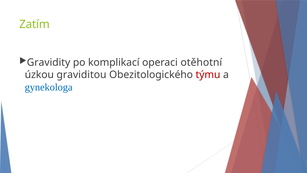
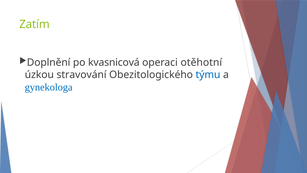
Gravidity: Gravidity -> Doplnění (49, 62)
komplikací: komplikací -> kvasnicová (114, 62)
graviditou: graviditou -> stravování (82, 75)
týmu colour: red -> blue (208, 75)
